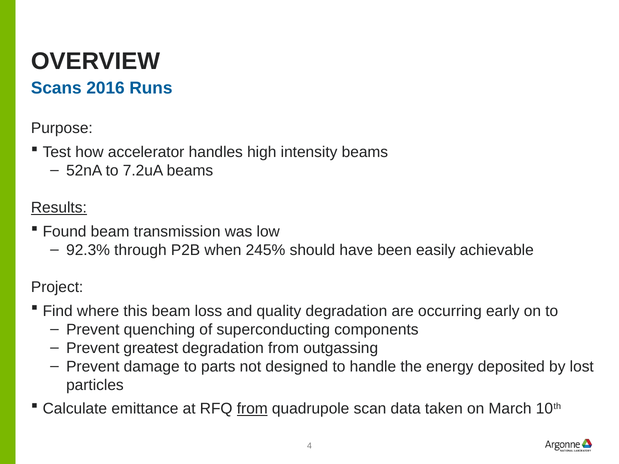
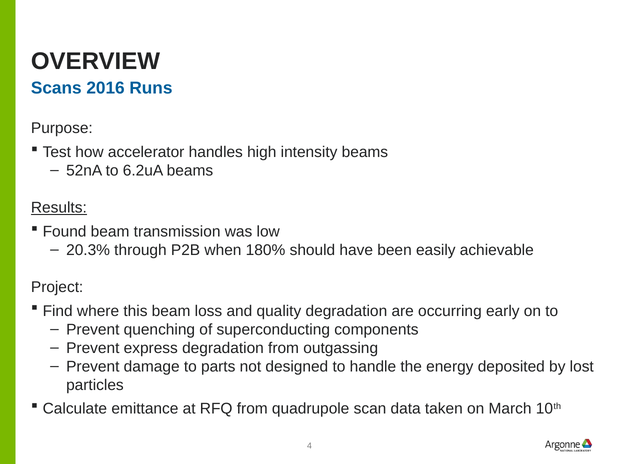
7.2uA: 7.2uA -> 6.2uA (143, 171)
92.3%: 92.3% -> 20.3% (88, 250)
245%: 245% -> 180% (266, 250)
greatest: greatest -> express (151, 348)
from underline: present -> none (252, 409)
